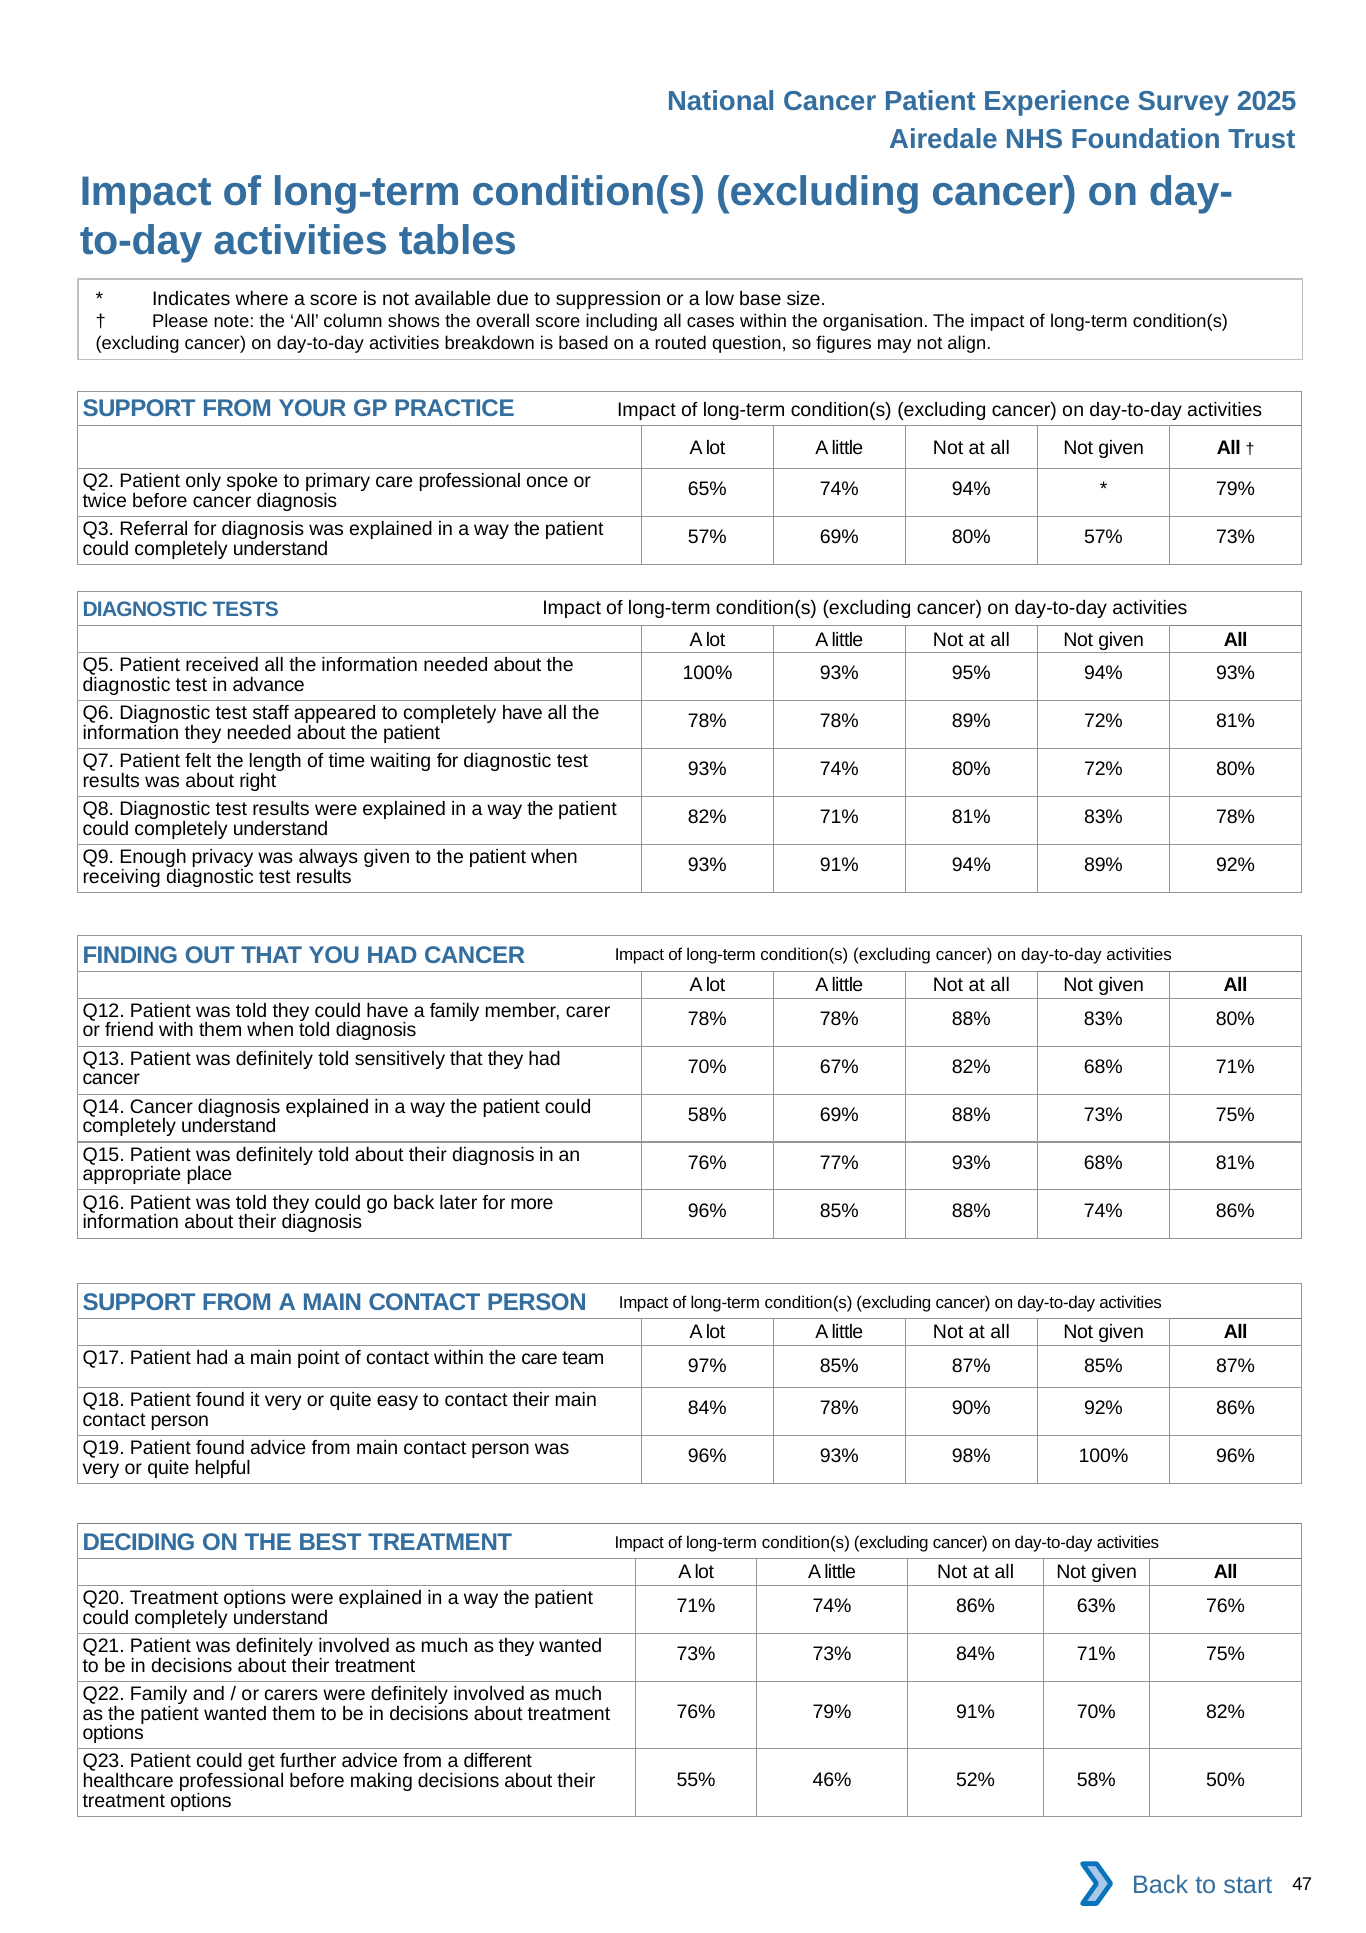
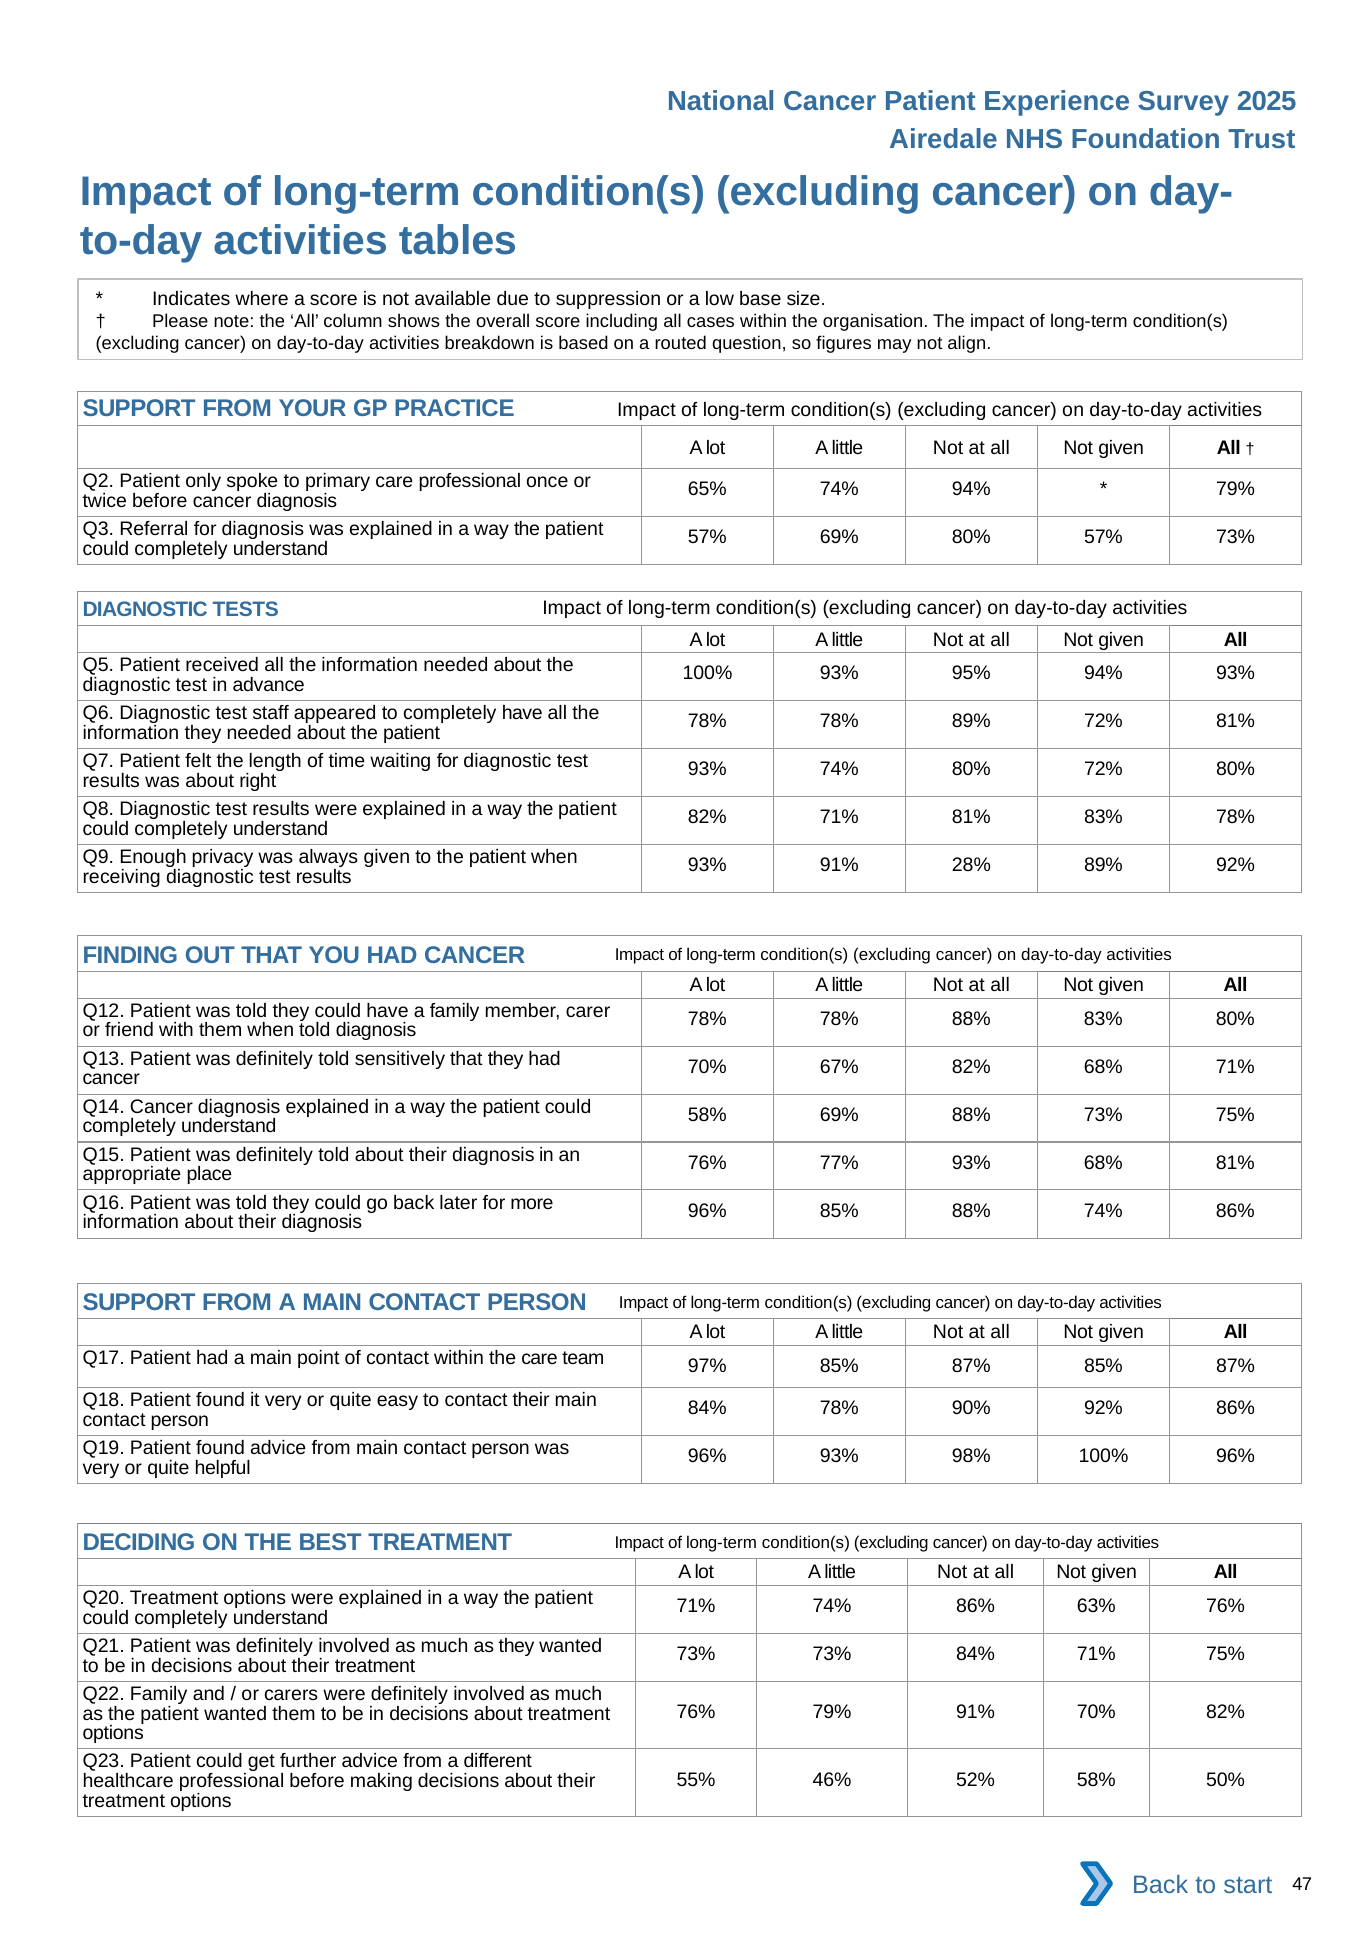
91% 94%: 94% -> 28% (971, 865)
